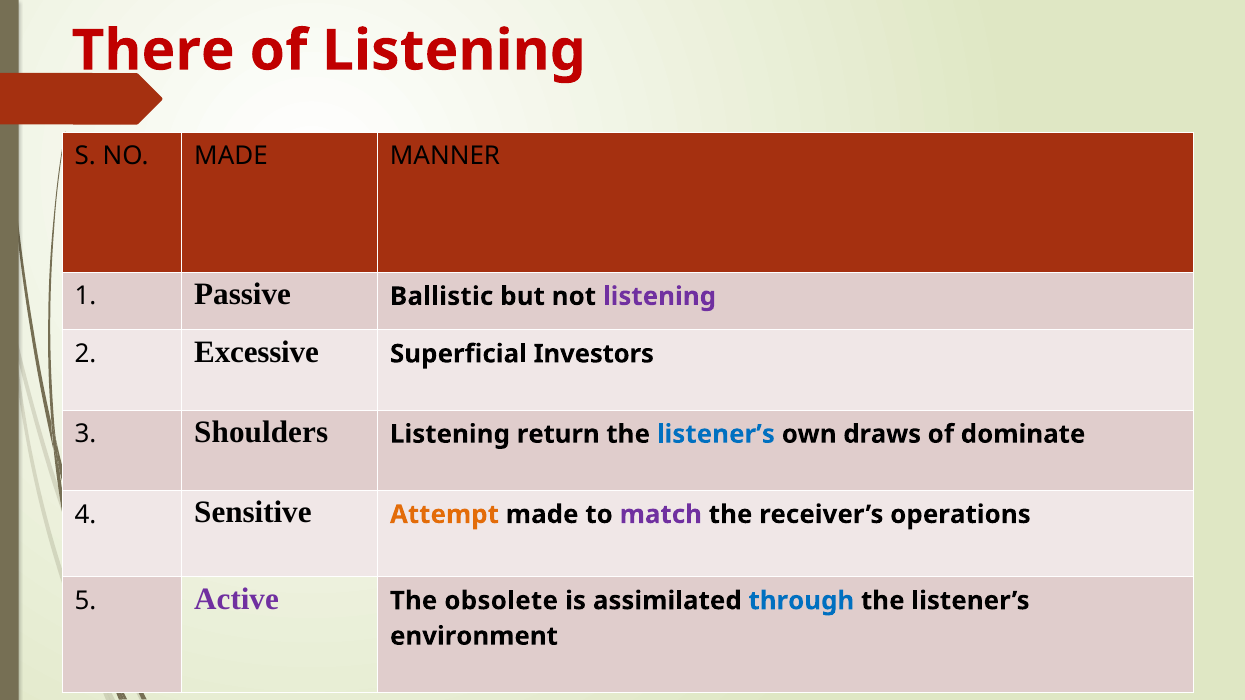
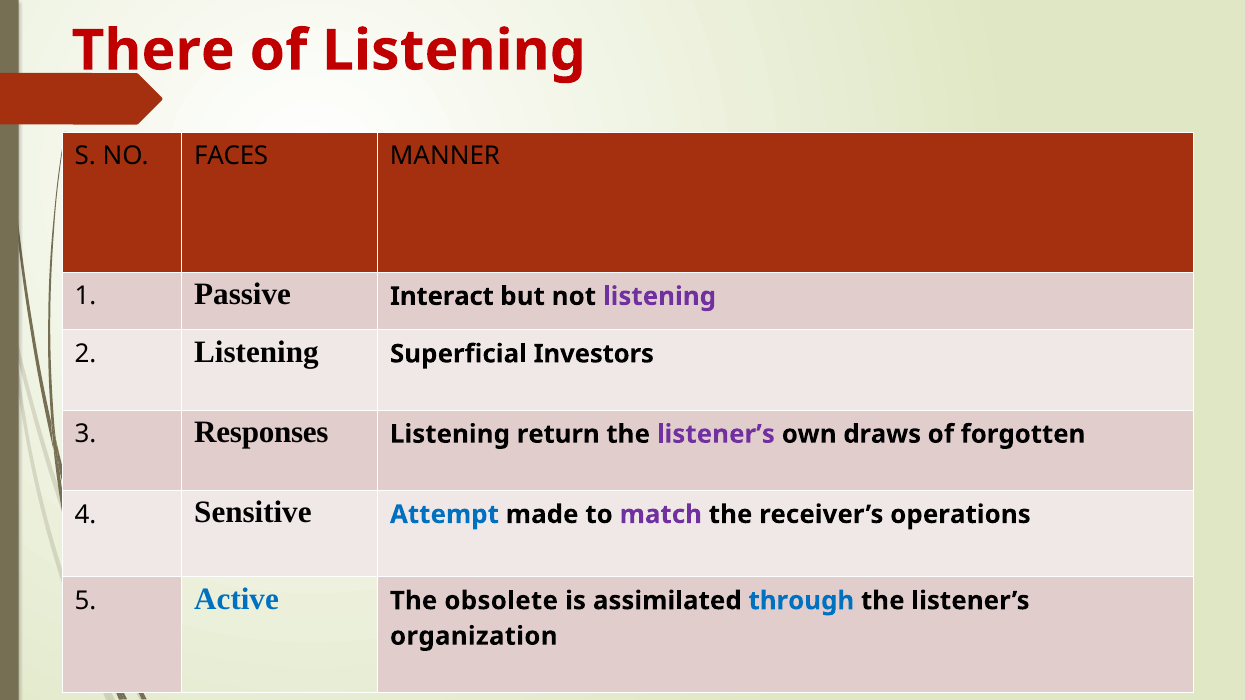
NO MADE: MADE -> FACES (231, 156)
Ballistic: Ballistic -> Interact (442, 297)
2 Excessive: Excessive -> Listening (256, 352)
Shoulders: Shoulders -> Responses (261, 433)
listener’s colour: blue -> purple (716, 434)
dominate: dominate -> forgotten (1023, 434)
Attempt colour: orange -> blue (444, 515)
Active colour: purple -> blue (237, 599)
environment: environment -> organization (474, 636)
